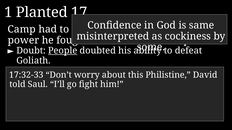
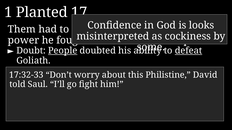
same: same -> looks (202, 25)
Camp: Camp -> Them (22, 29)
defeat underline: none -> present (188, 51)
